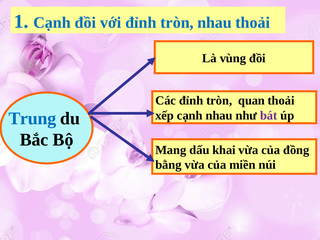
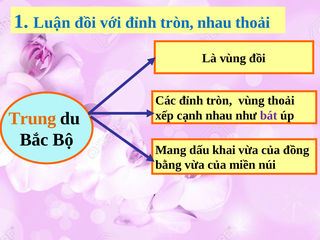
1 Cạnh: Cạnh -> Luận (52, 22)
tròn quan: quan -> vùng (251, 101)
Trung colour: blue -> orange (32, 119)
